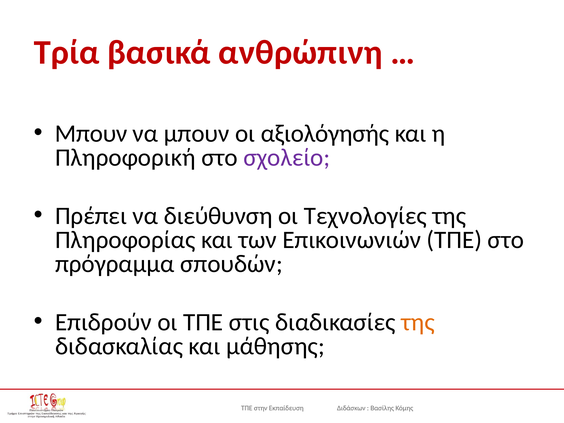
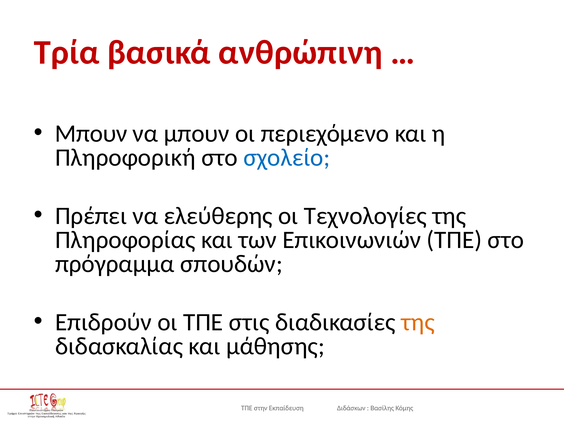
αξιολόγησής: αξιολόγησής -> περιεχόμενο (325, 134)
σχολείο colour: purple -> blue (287, 158)
διεύθυνση: διεύθυνση -> ελεύθερης (218, 216)
